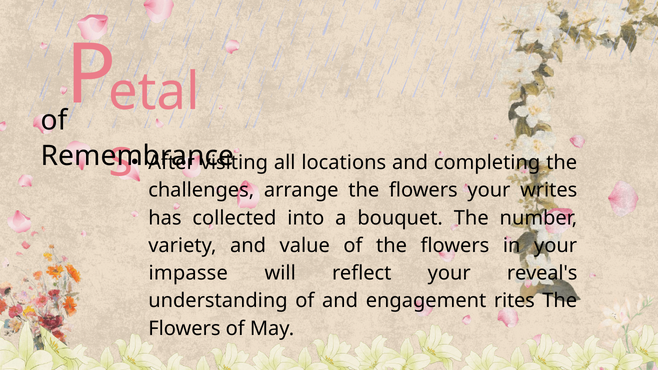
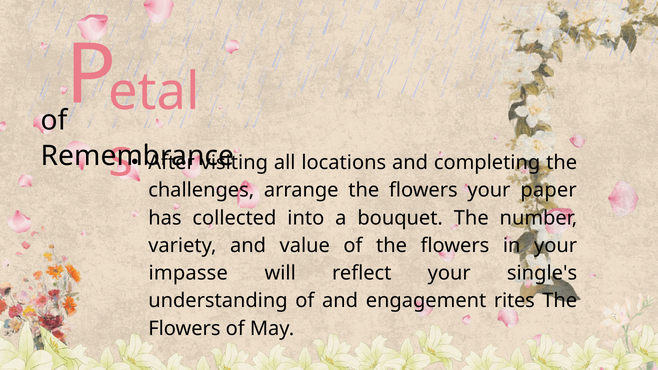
writes: writes -> paper (549, 190)
reveal's: reveal's -> single's (542, 273)
